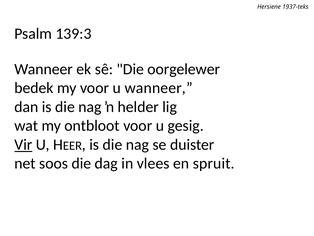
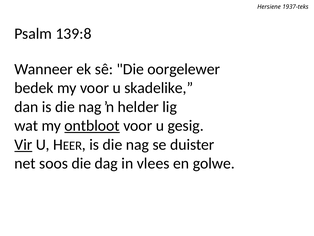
139:3: 139:3 -> 139:8 (74, 34)
u wanneer: wanneer -> skadelike (159, 88)
ontbloot underline: none -> present (92, 126)
spruit: spruit -> golwe (214, 163)
